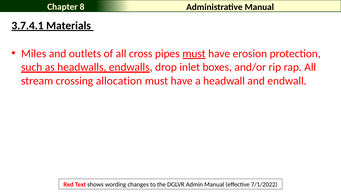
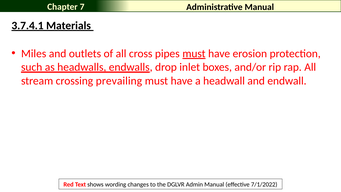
8: 8 -> 7 (82, 7)
allocation: allocation -> prevailing (119, 81)
